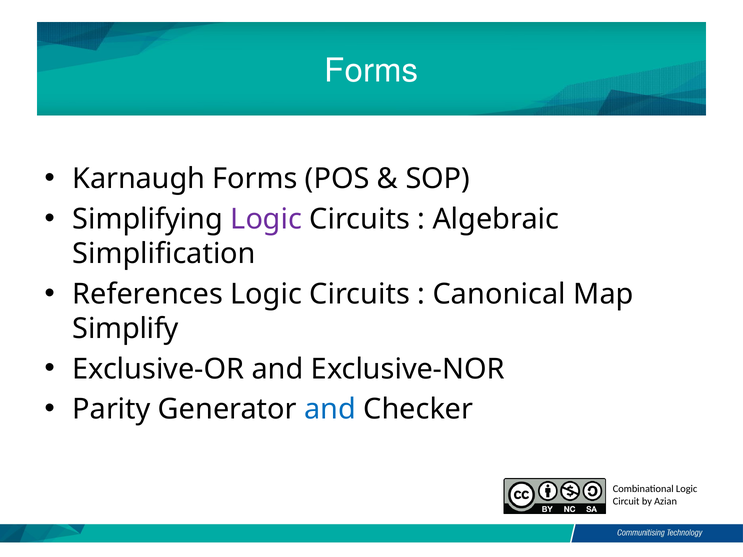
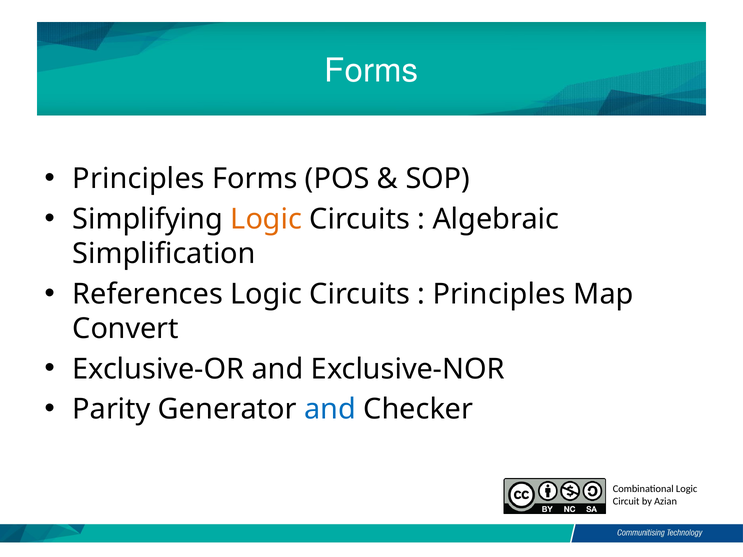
Karnaugh: Karnaugh -> Principles (139, 179)
Logic colour: purple -> orange (266, 219)
Canonical: Canonical -> Principles (499, 294)
Simplify: Simplify -> Convert (125, 329)
